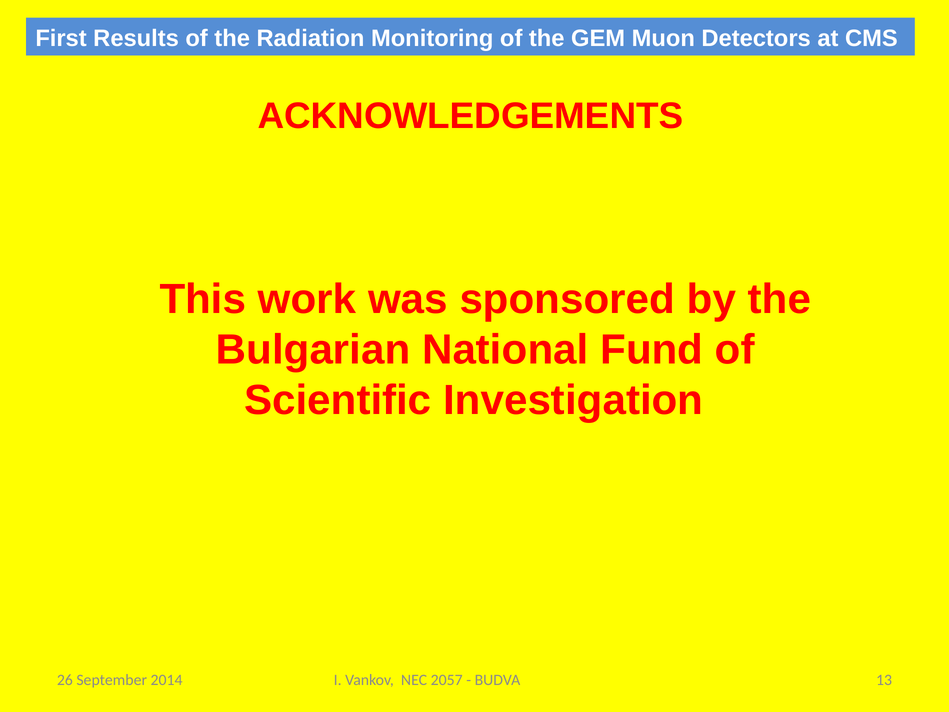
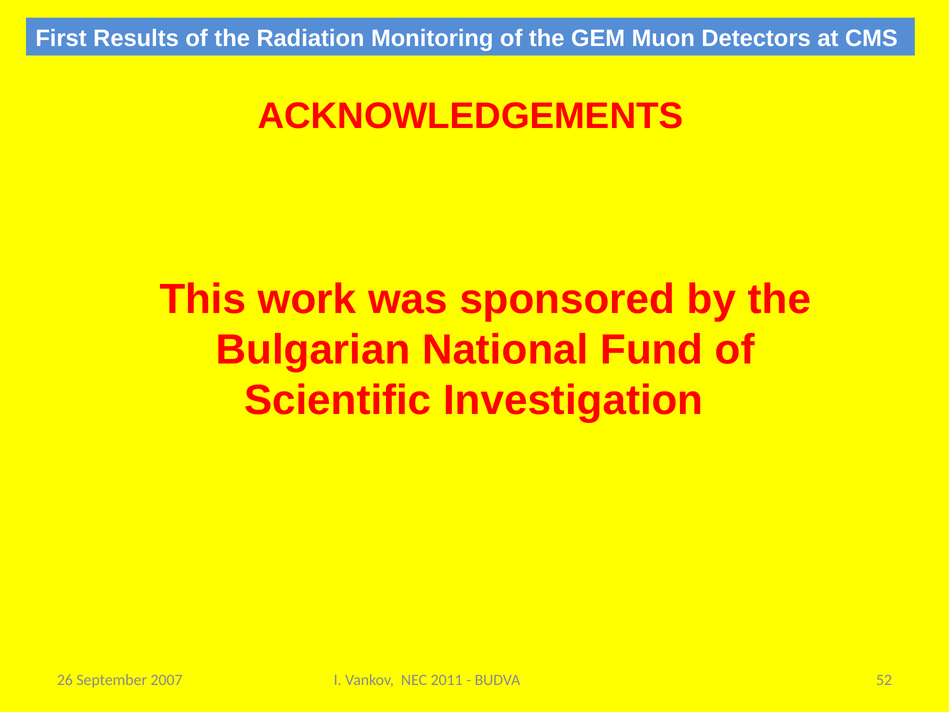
2057: 2057 -> 2011 (447, 680)
13: 13 -> 52 (884, 680)
2014: 2014 -> 2007 (167, 680)
